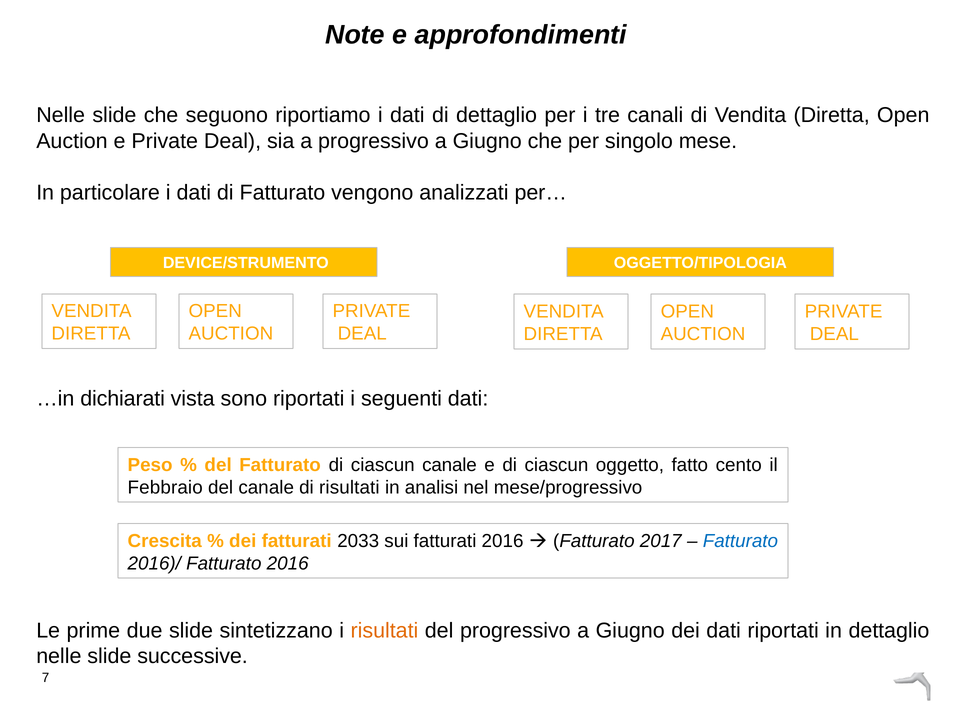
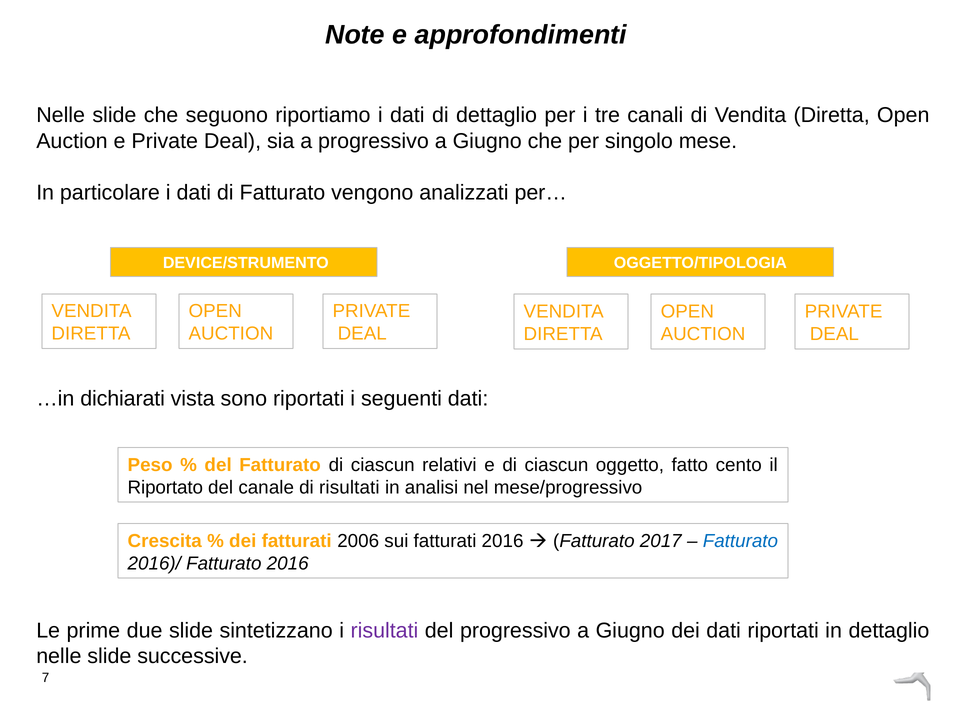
ciascun canale: canale -> relativi (449, 465)
Febbraio: Febbraio -> Riportato (165, 488)
2033: 2033 -> 2006 (358, 541)
risultati colour: orange -> purple (384, 631)
